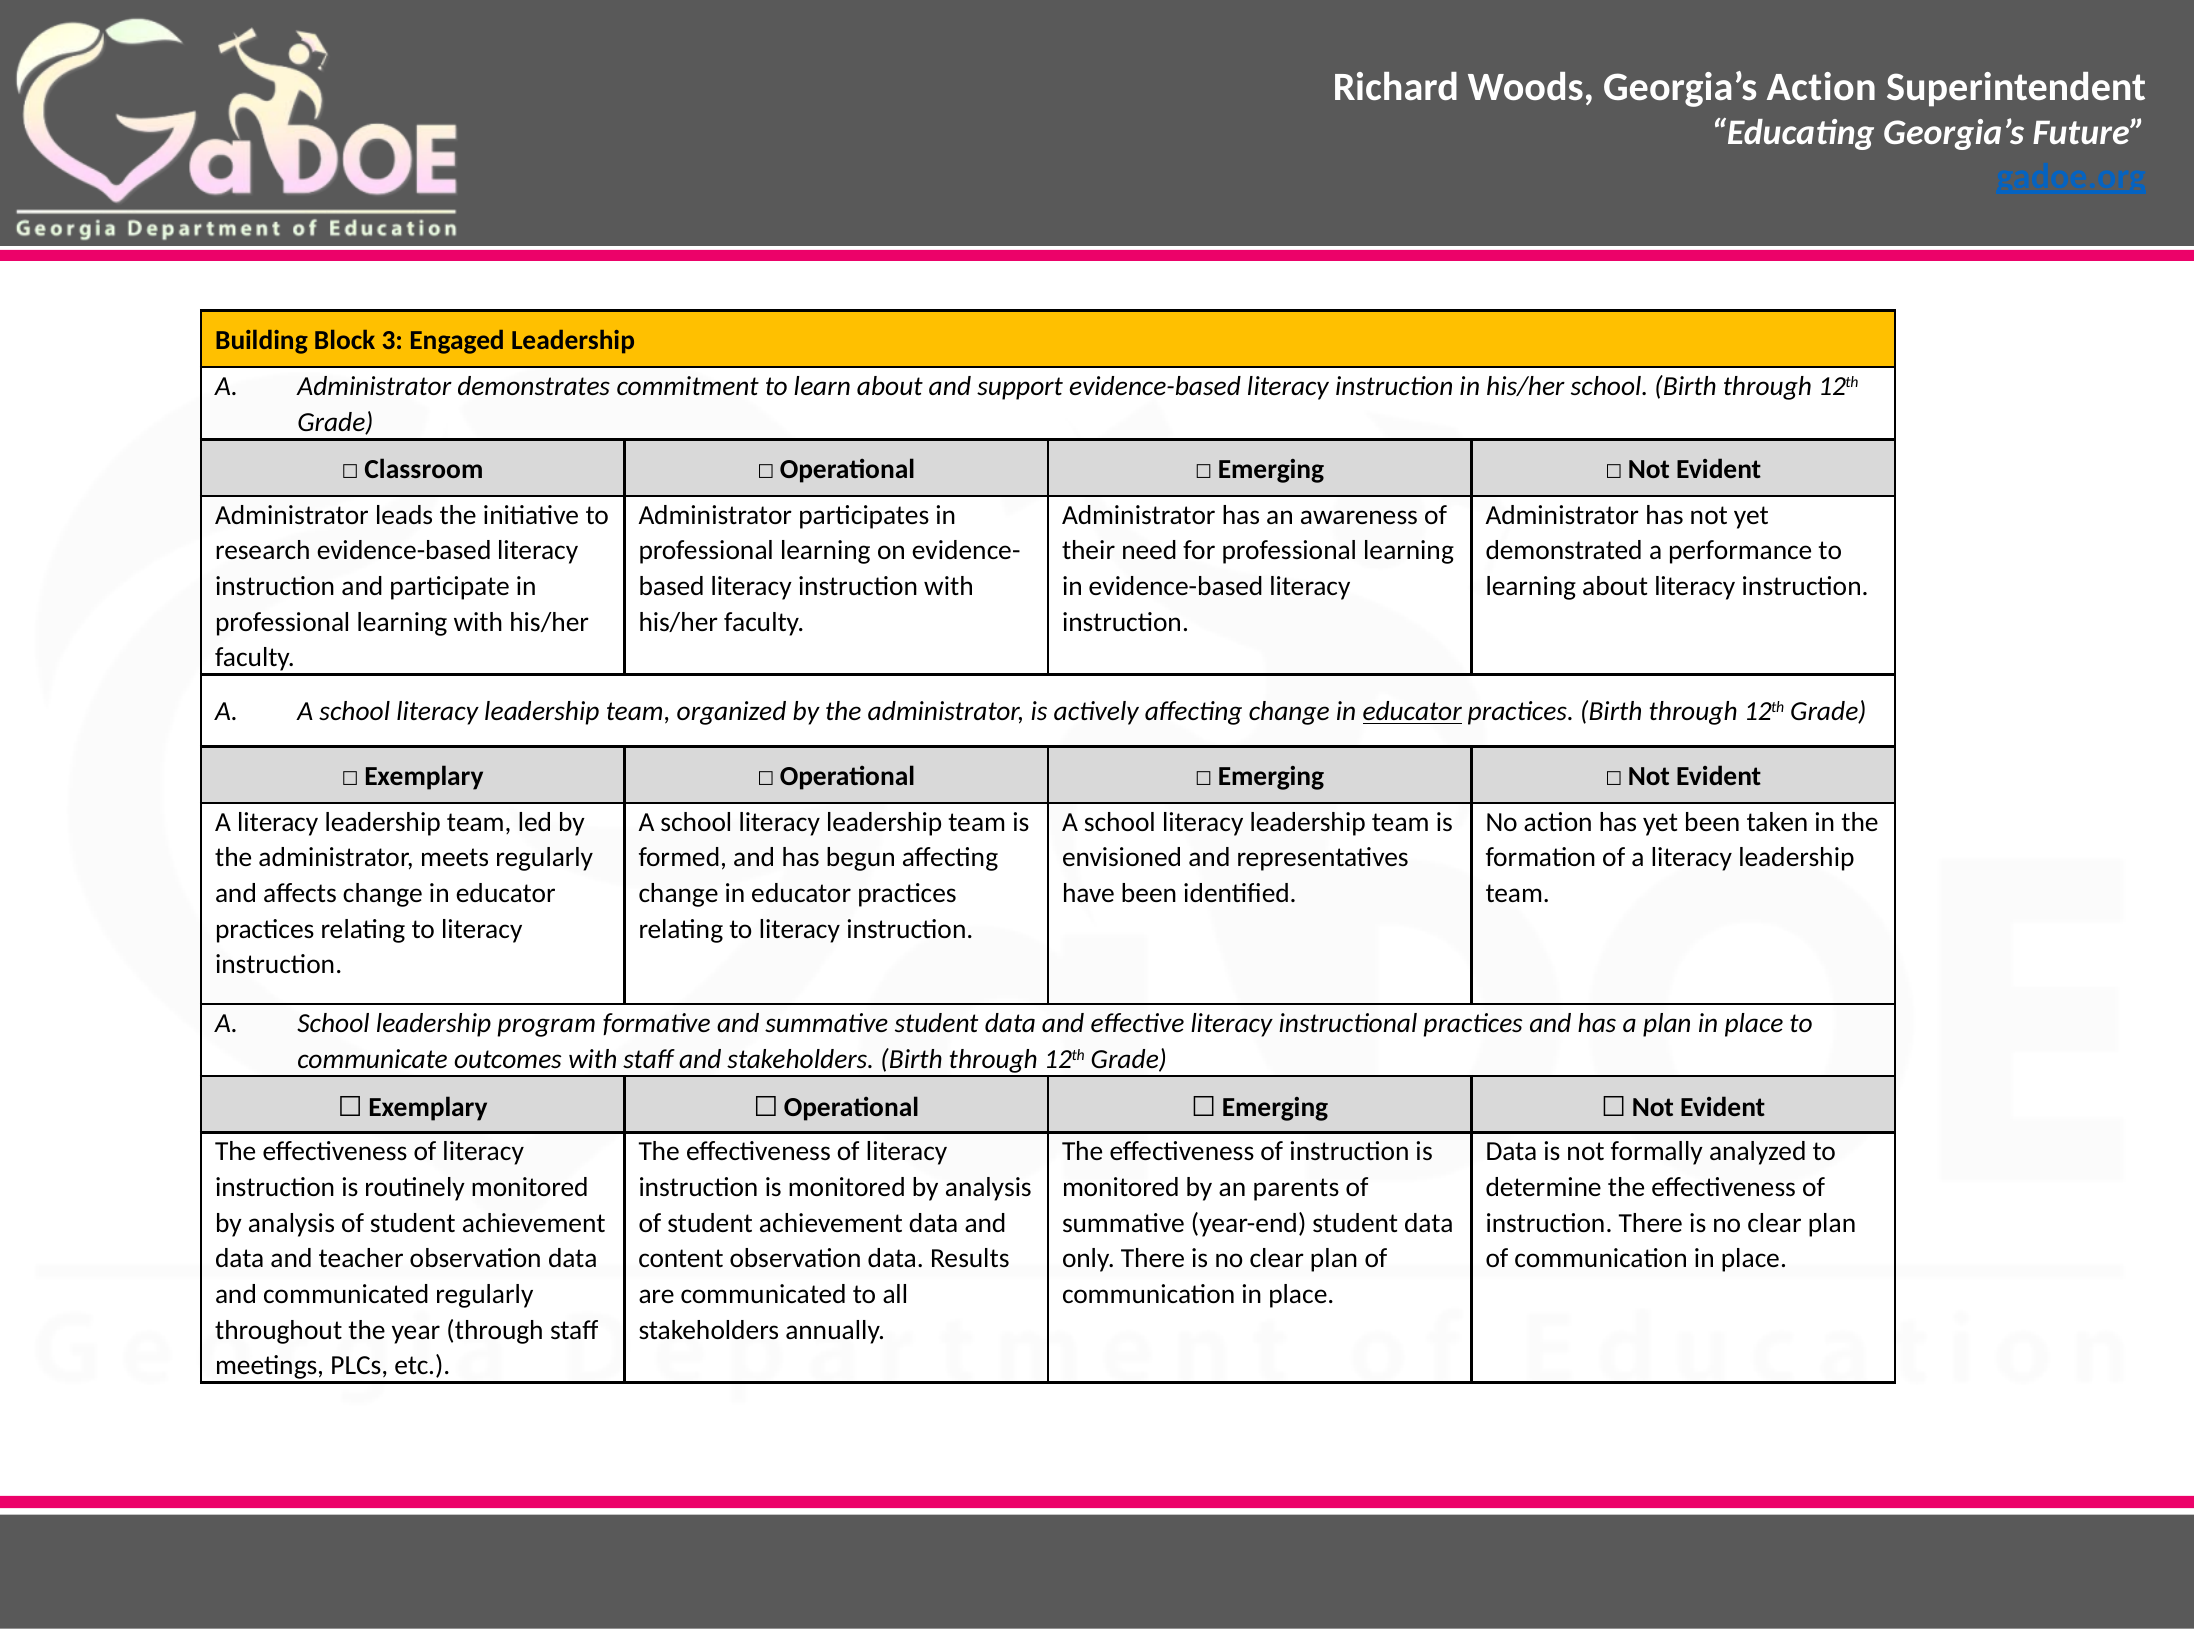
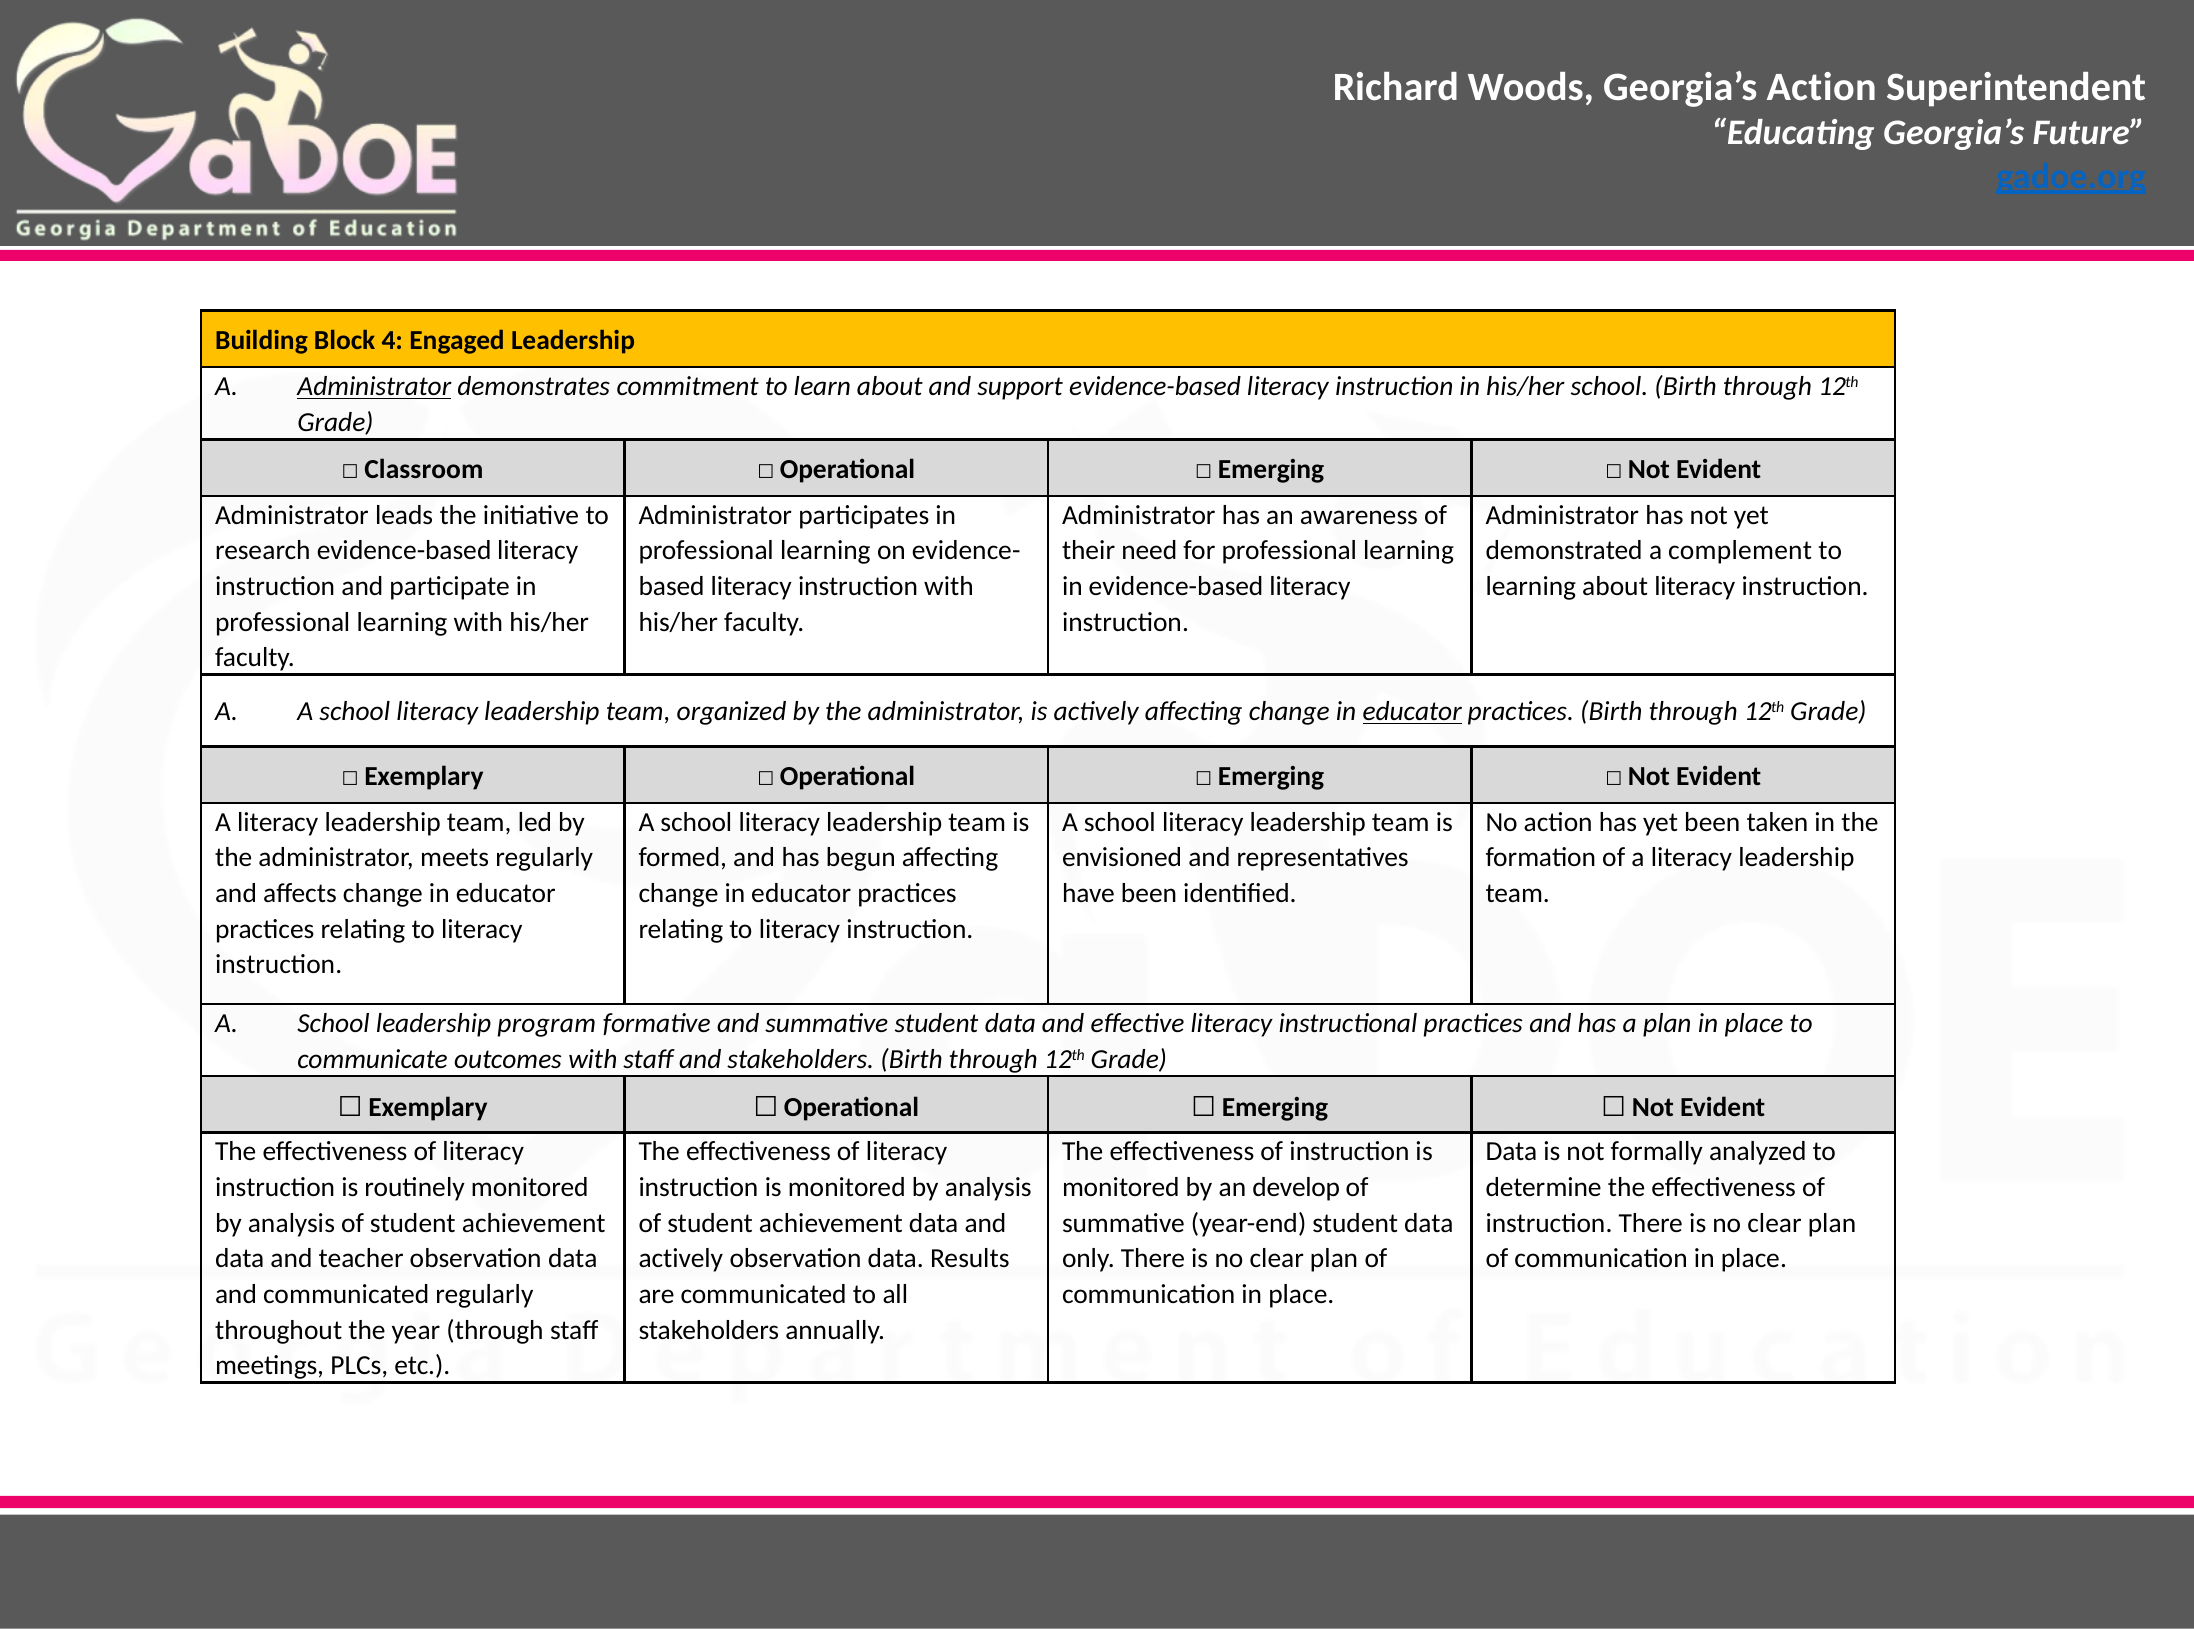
3: 3 -> 4 (392, 340)
Administrator underline: none -> present (374, 387)
performance: performance -> complement (1740, 551)
parents: parents -> develop (1296, 1188)
content: content -> actively (681, 1259)
